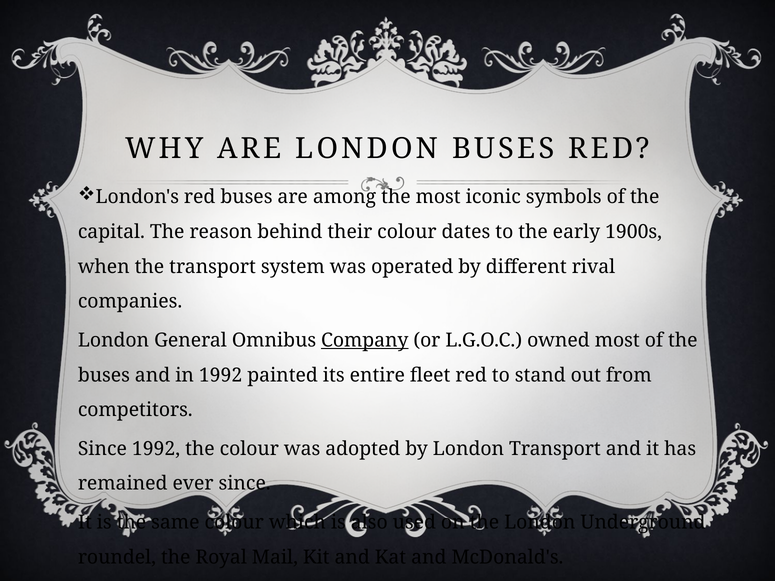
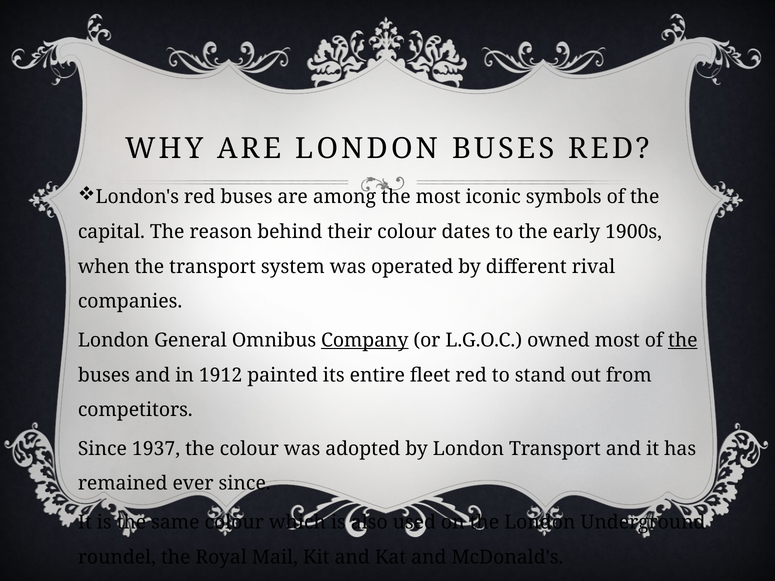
the underline: none -> present (683, 340)
in 1992: 1992 -> 1912 (221, 375)
Since 1992: 1992 -> 1937 (156, 449)
